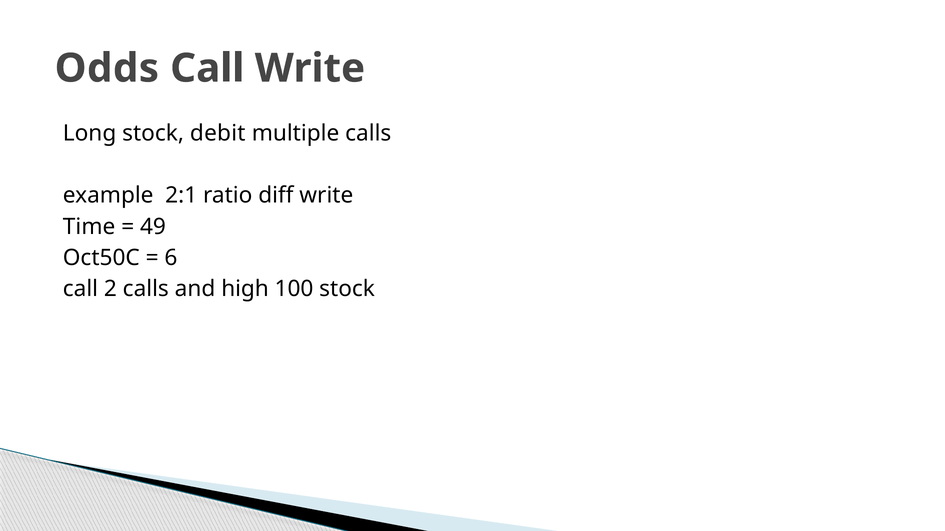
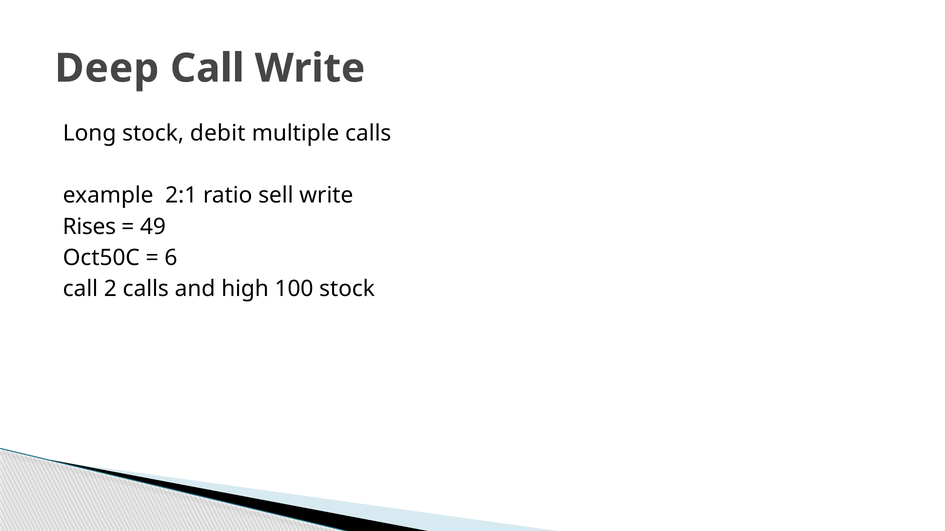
Odds: Odds -> Deep (107, 68)
diff: diff -> sell (276, 196)
Time: Time -> Rises (89, 227)
